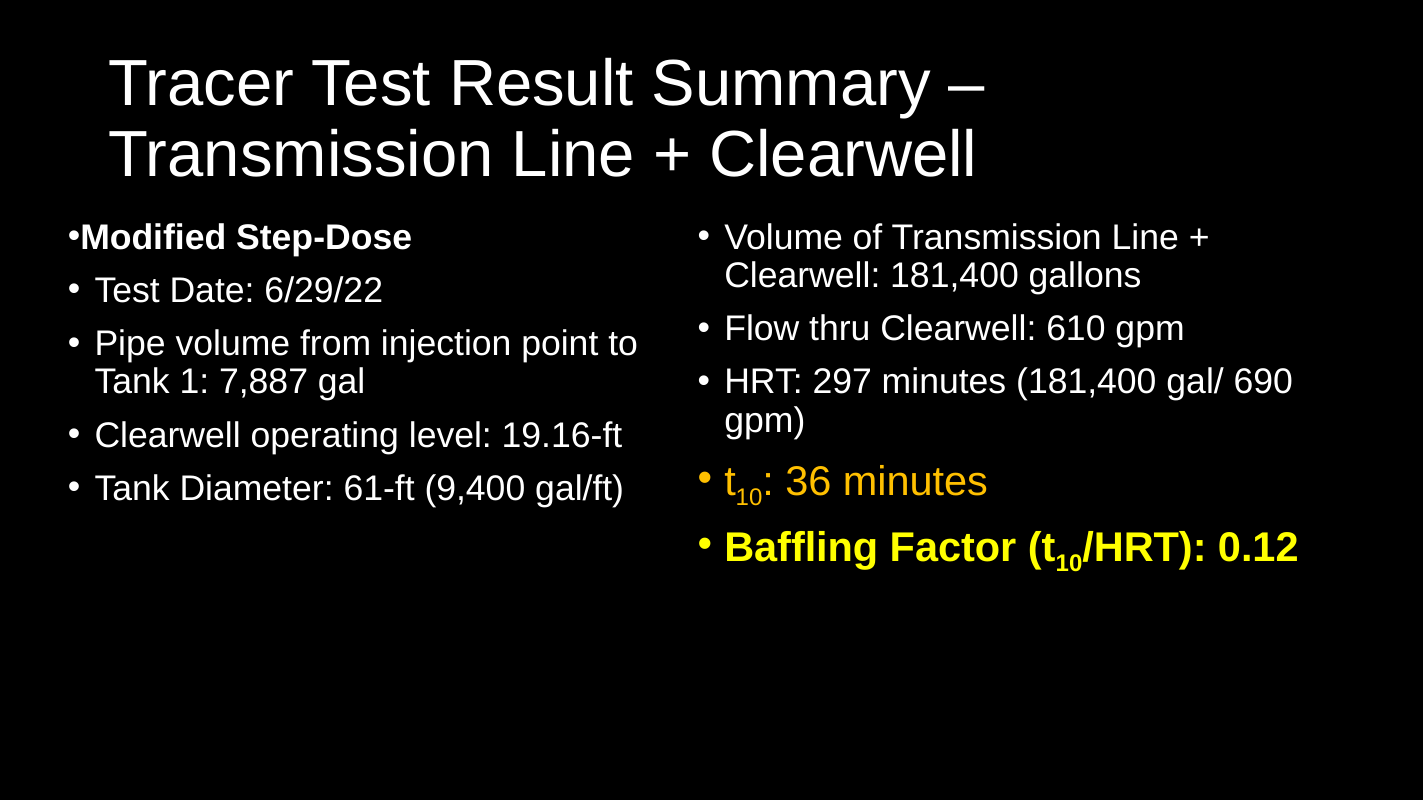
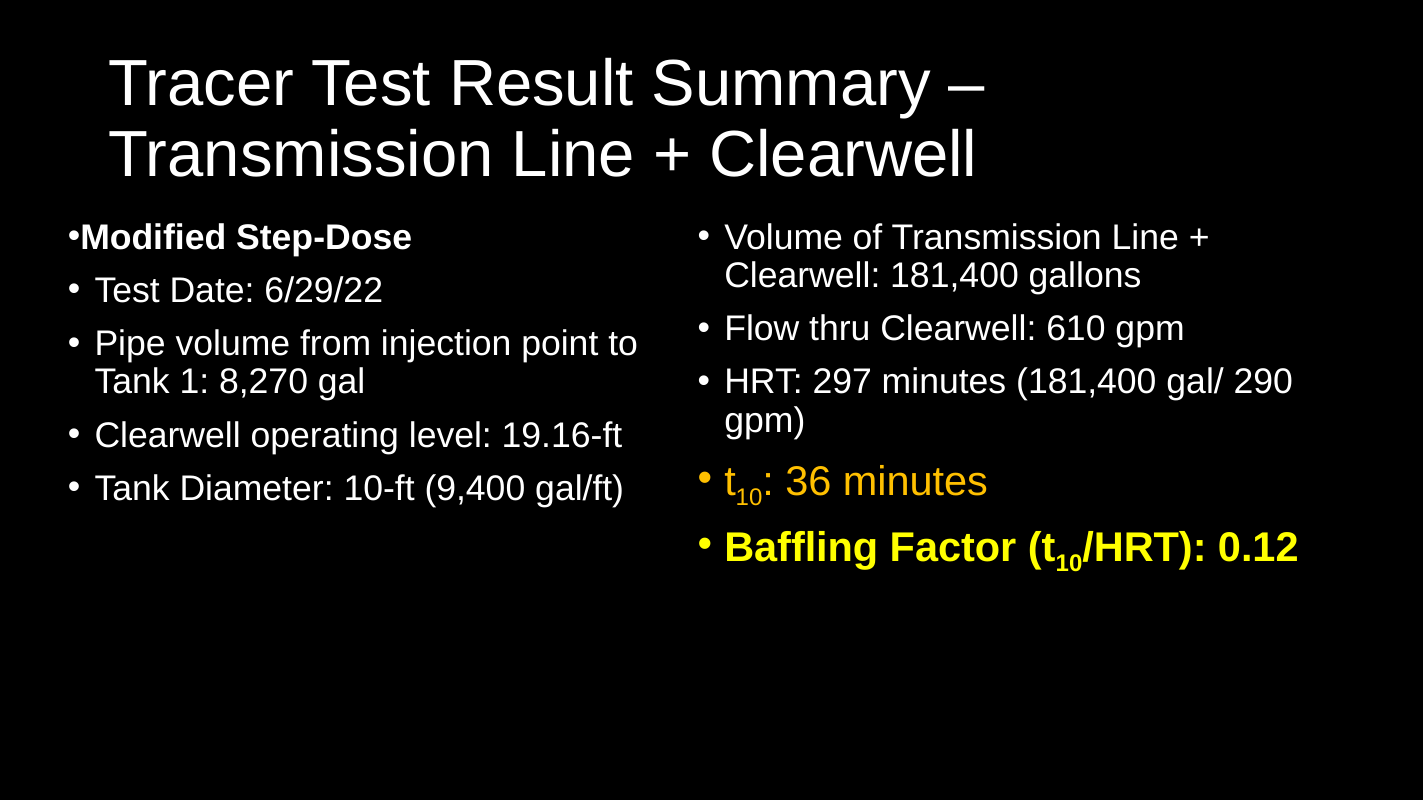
690: 690 -> 290 (1263, 382)
7,887: 7,887 -> 8,270 (264, 382)
61-ft: 61-ft -> 10-ft (379, 489)
